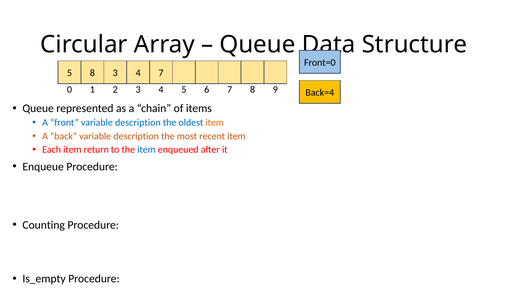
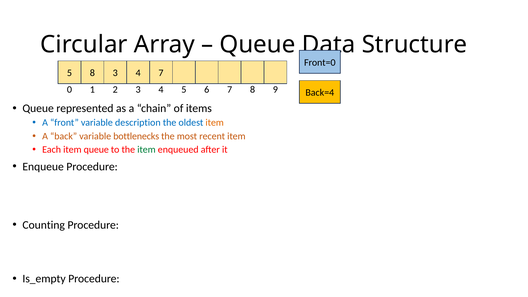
back variable description: description -> bottlenecks (136, 136)
item return: return -> queue (96, 150)
item colour: blue -> green (146, 150)
